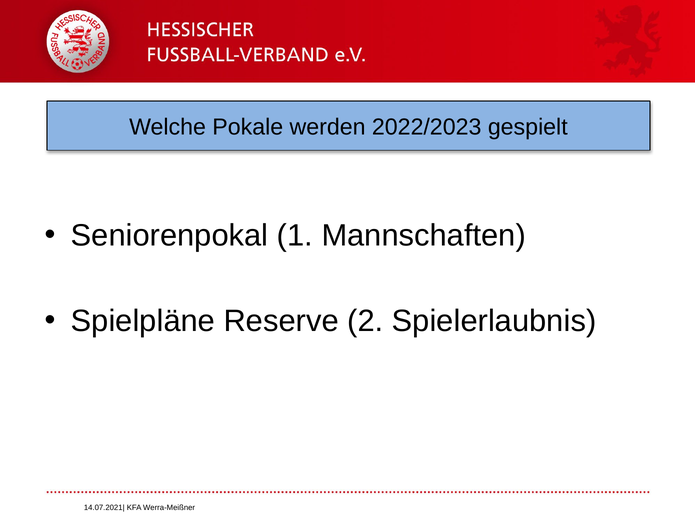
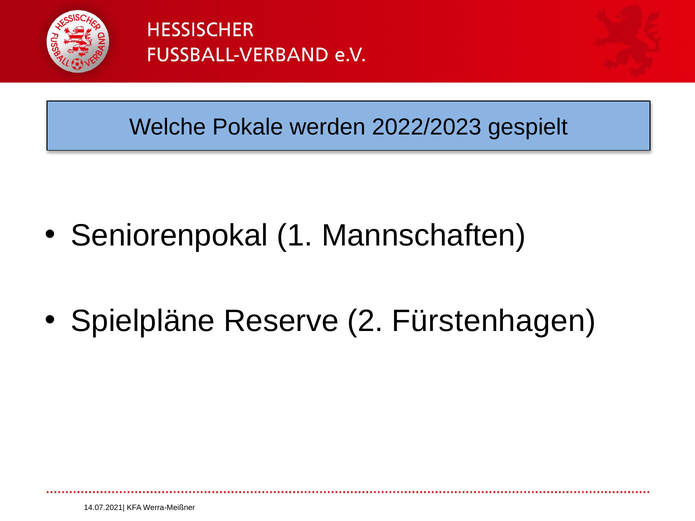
Spielerlaubnis: Spielerlaubnis -> Fürstenhagen (494, 321)
